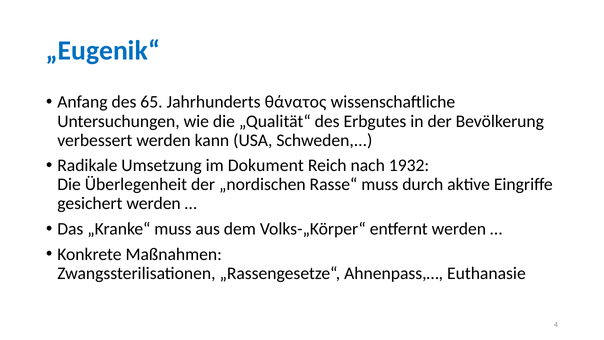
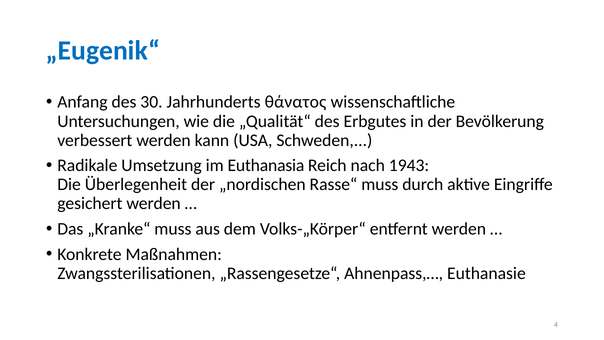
65: 65 -> 30 (151, 102)
Dokument: Dokument -> Euthanasia (266, 165)
1932: 1932 -> 1943 (409, 165)
